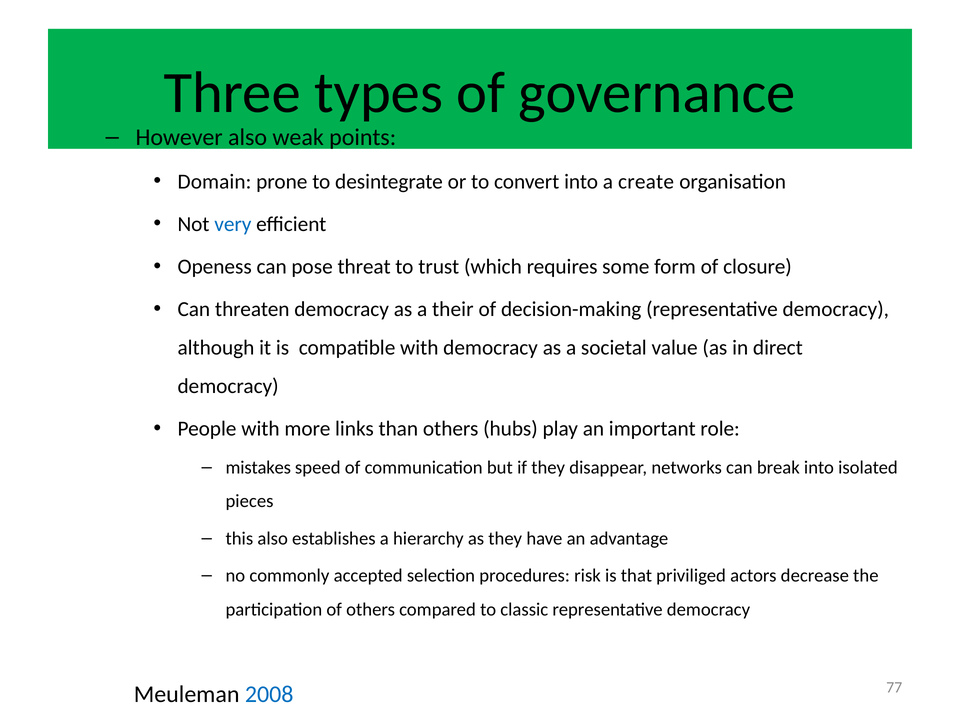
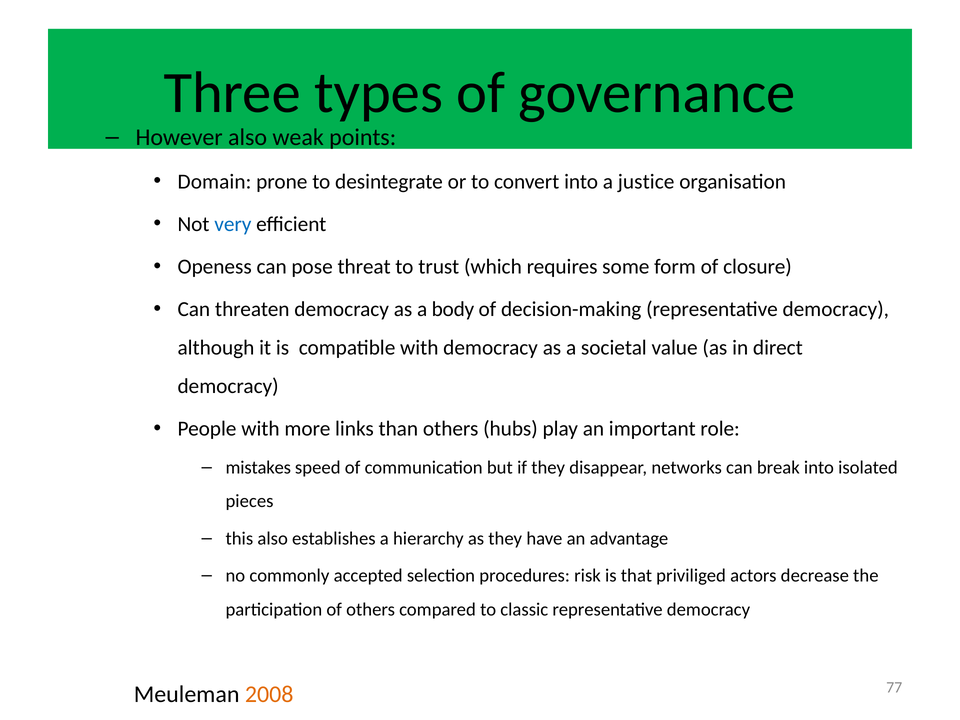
create: create -> justice (646, 181)
their: their -> body (453, 309)
2008 colour: blue -> orange (269, 694)
